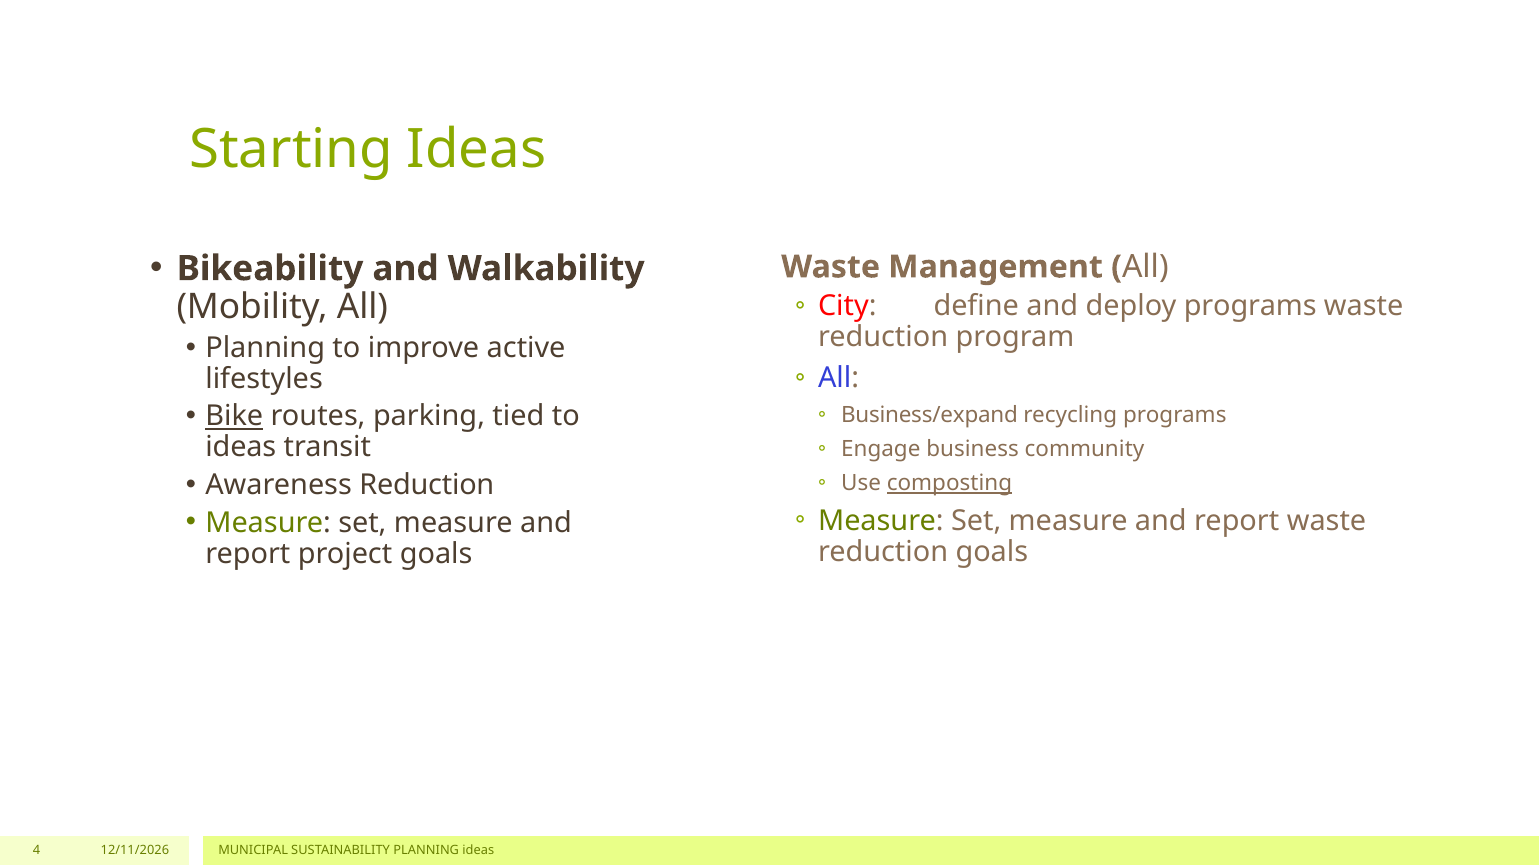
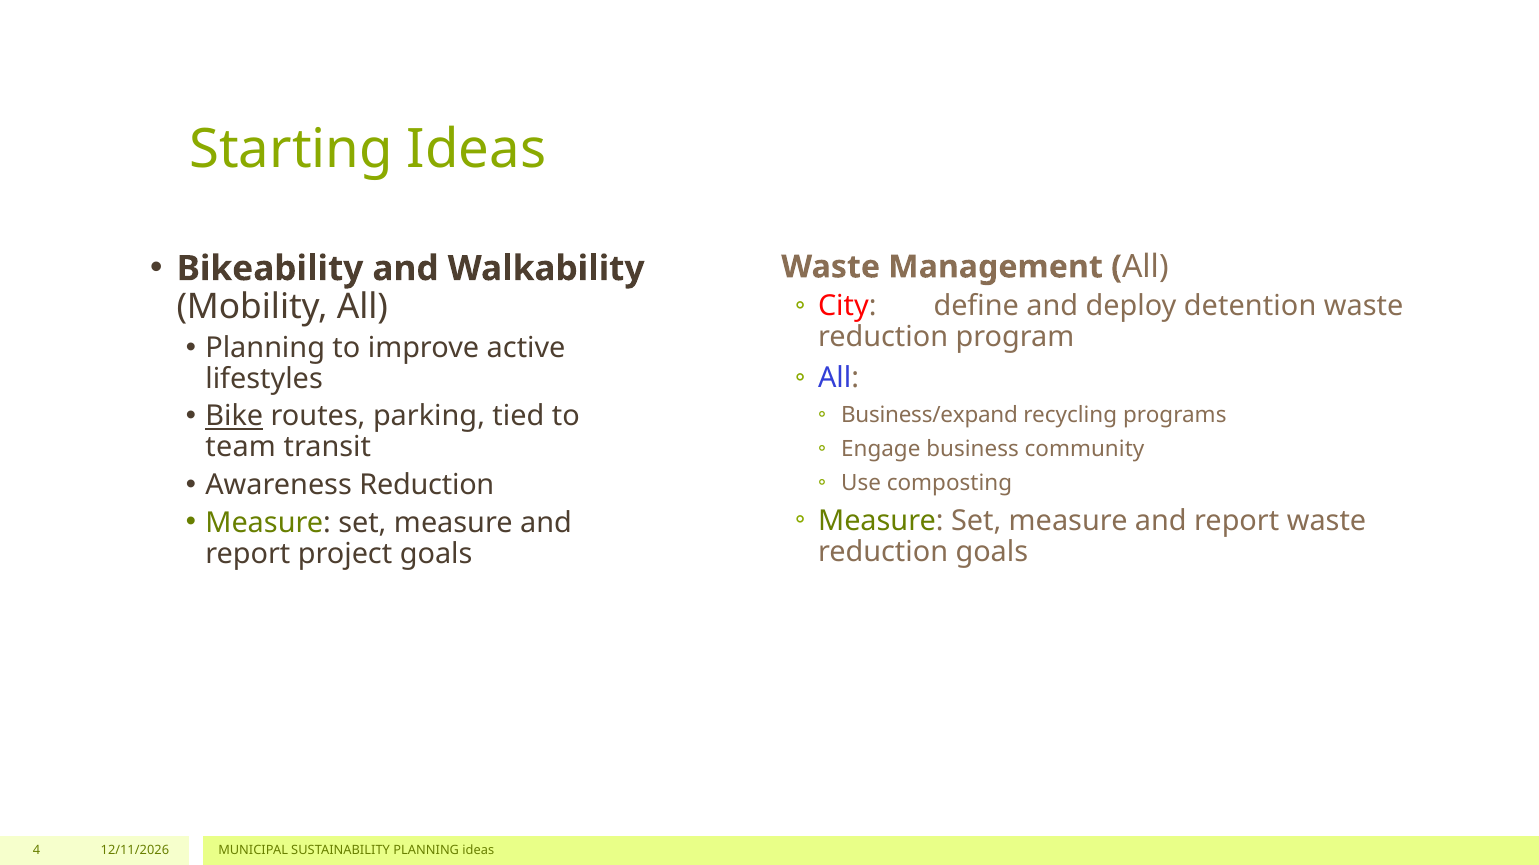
deploy programs: programs -> detention (1250, 306)
ideas: ideas -> team (241, 448)
composting underline: present -> none (949, 484)
